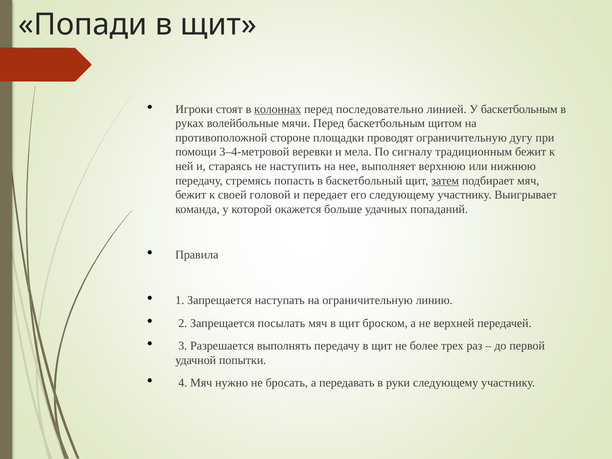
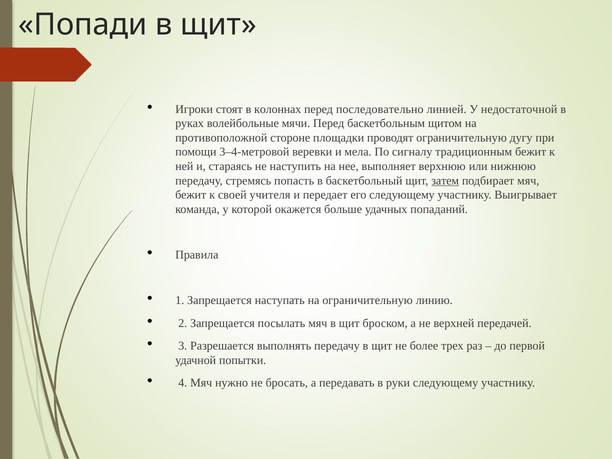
колоннах underline: present -> none (278, 109)
У баскетбольным: баскетбольным -> недостаточной (519, 109)
головой: головой -> учителя (270, 195)
